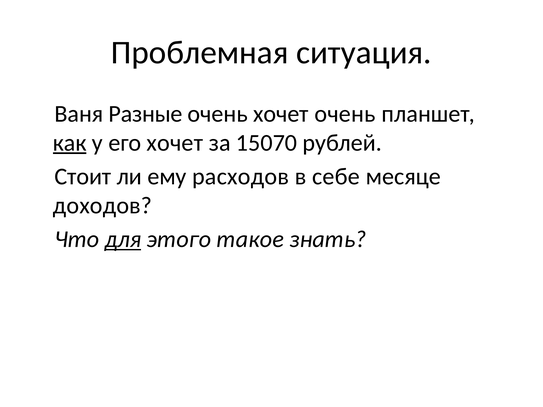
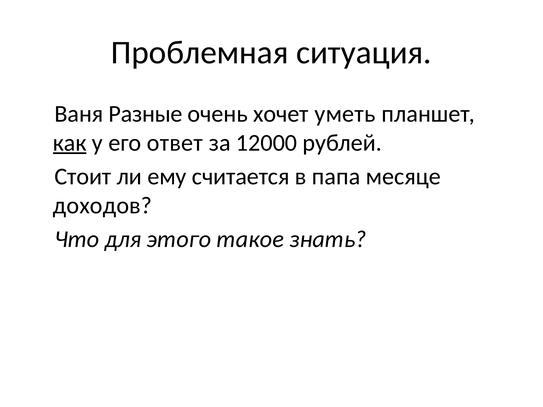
хочет очень: очень -> уметь (345, 114)
его хочет: хочет -> ответ (175, 143)
15070: 15070 -> 12000 (267, 143)
расходов: расходов -> считается (241, 177)
себе: себе -> папа (336, 177)
для underline: present -> none (123, 239)
